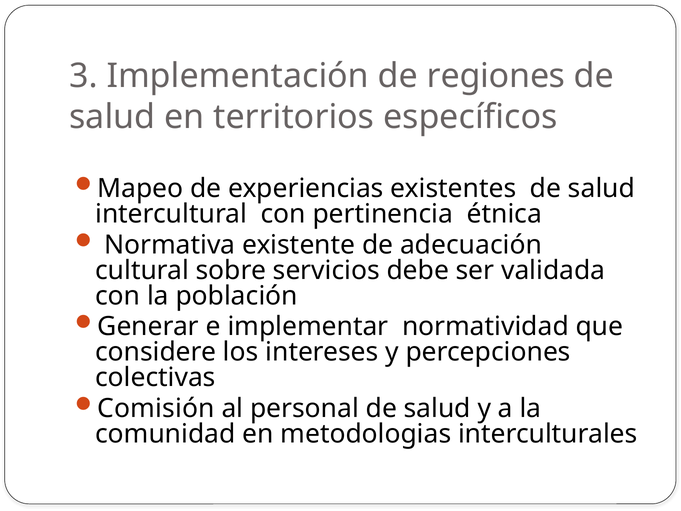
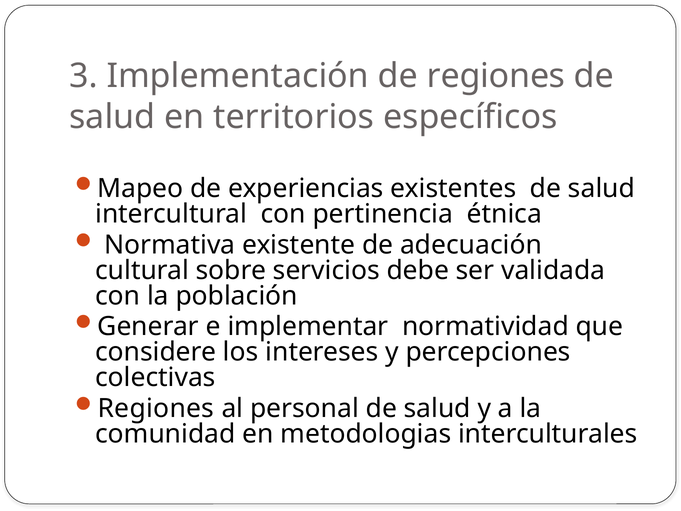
Comisión: Comisión -> Regiones (156, 408)
